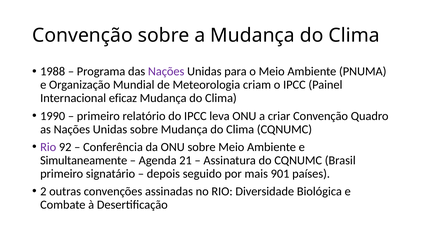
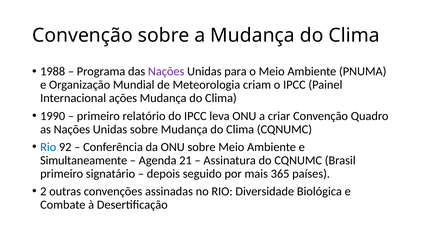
eficaz: eficaz -> ações (123, 98)
Rio colour: purple -> blue (48, 147)
901: 901 -> 365 (280, 174)
